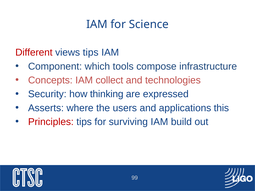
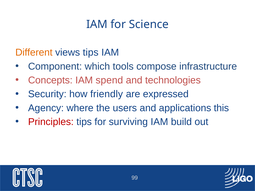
Different colour: red -> orange (34, 53)
collect: collect -> spend (109, 80)
thinking: thinking -> friendly (107, 94)
Asserts: Asserts -> Agency (46, 108)
